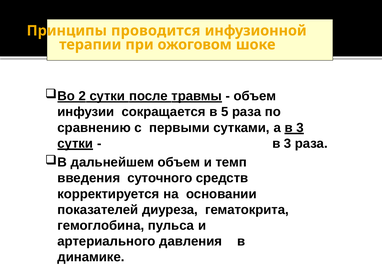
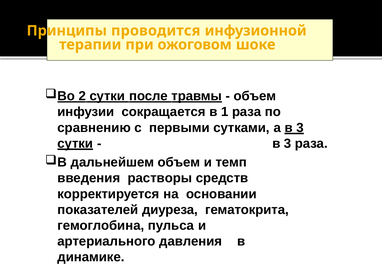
5: 5 -> 1 (225, 112)
суточного: суточного -> растворы (160, 178)
